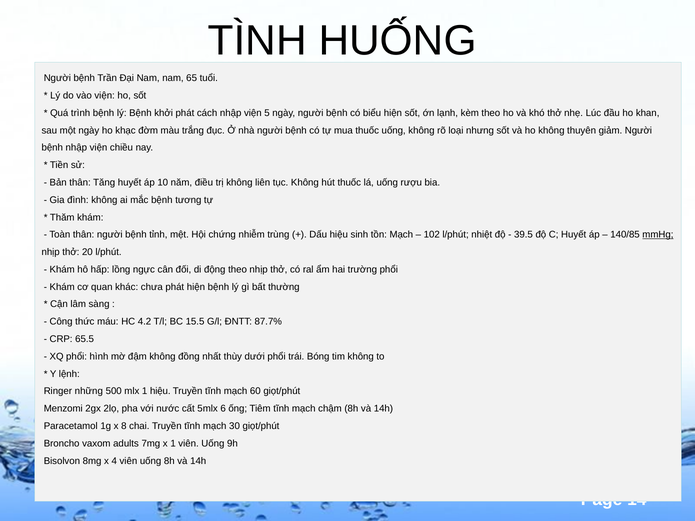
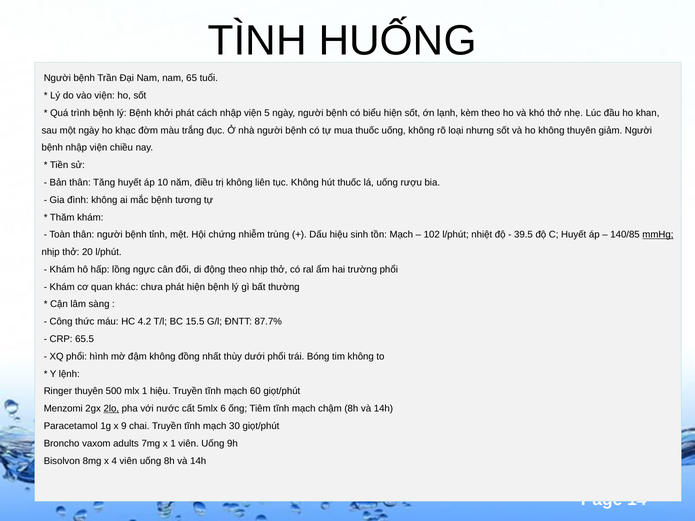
Ringer những: những -> thuyên (89, 391)
2lọ underline: none -> present (111, 409)
8: 8 -> 9 (124, 426)
